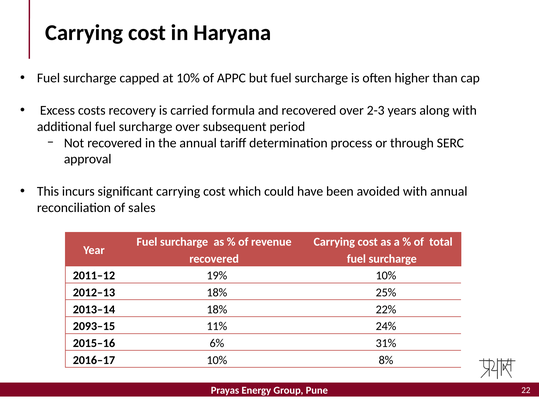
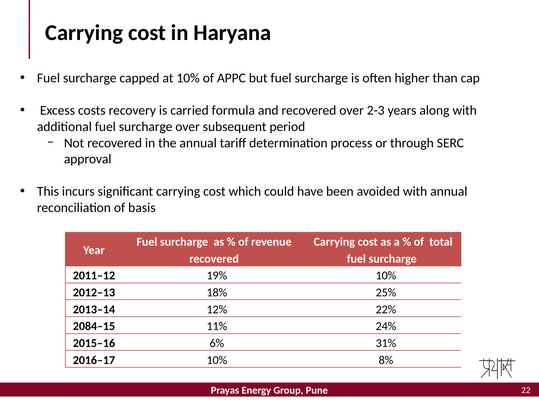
sales: sales -> basis (142, 207)
2013–14 18%: 18% -> 12% (217, 309)
2093–15: 2093–15 -> 2084–15 (94, 326)
